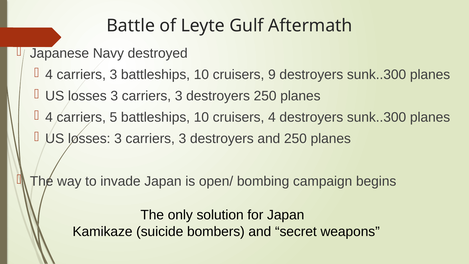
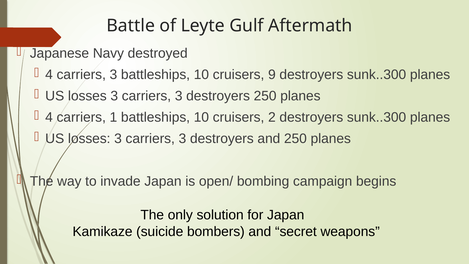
5: 5 -> 1 (113, 117)
cruisers 4: 4 -> 2 (272, 117)
